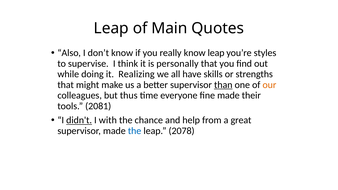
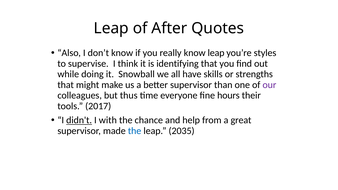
Main: Main -> After (169, 28)
personally: personally -> identifying (178, 64)
Realizing: Realizing -> Snowball (137, 74)
than underline: present -> none (223, 85)
our colour: orange -> purple (269, 85)
fine made: made -> hours (228, 96)
2081: 2081 -> 2017 (98, 106)
2078: 2078 -> 2035 (182, 131)
